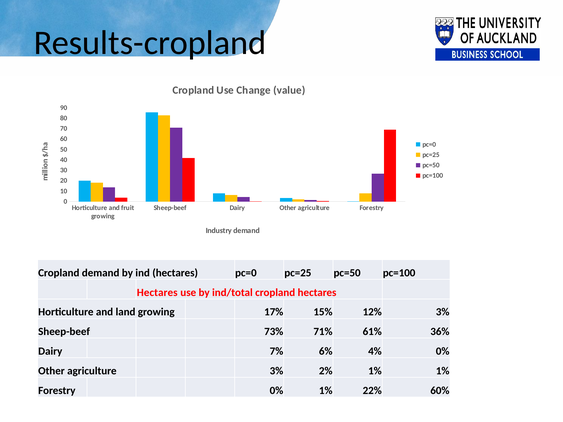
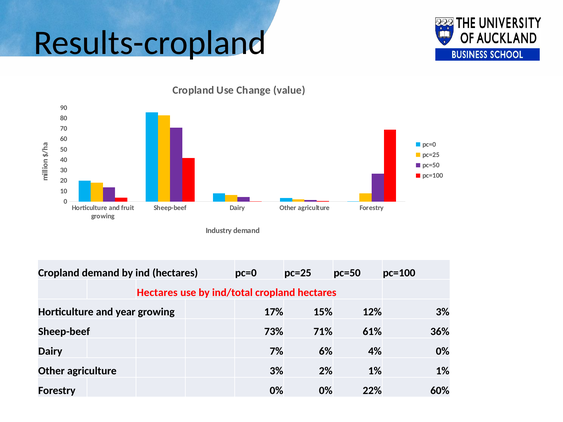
land: land -> year (126, 312)
0% 1%: 1% -> 0% (326, 391)
